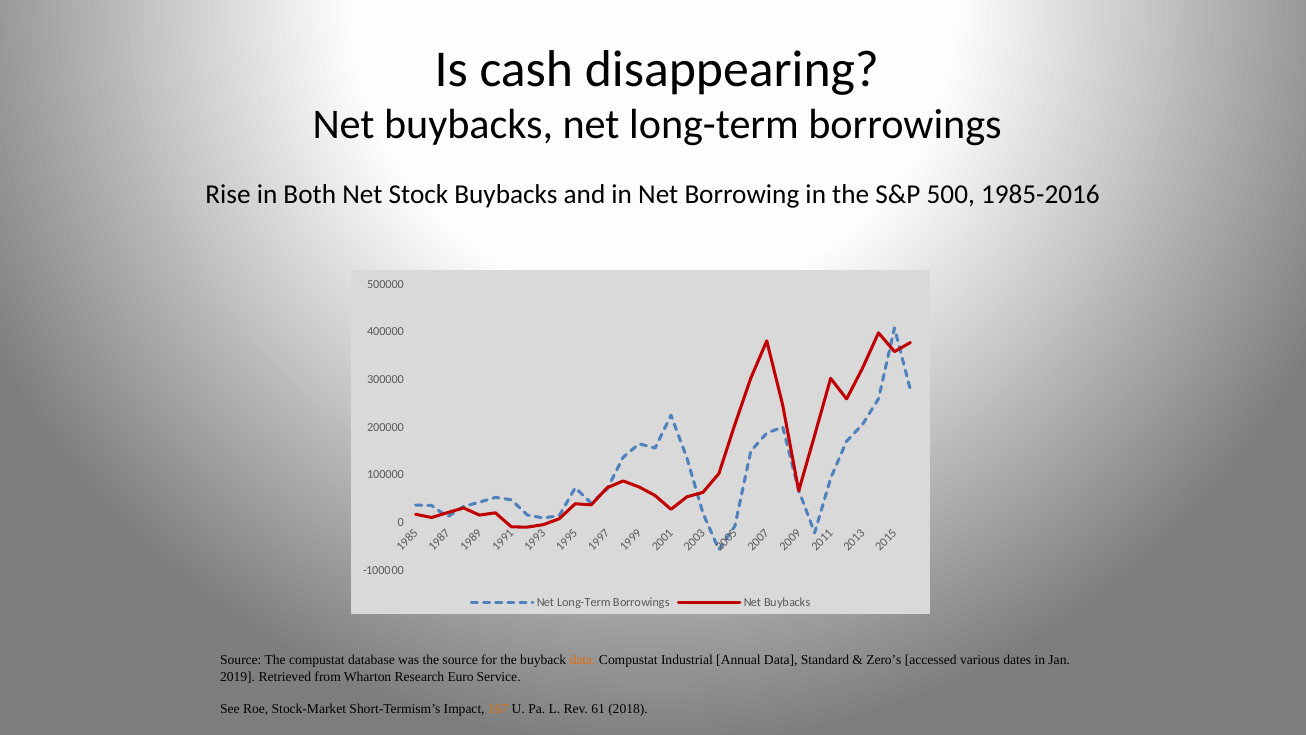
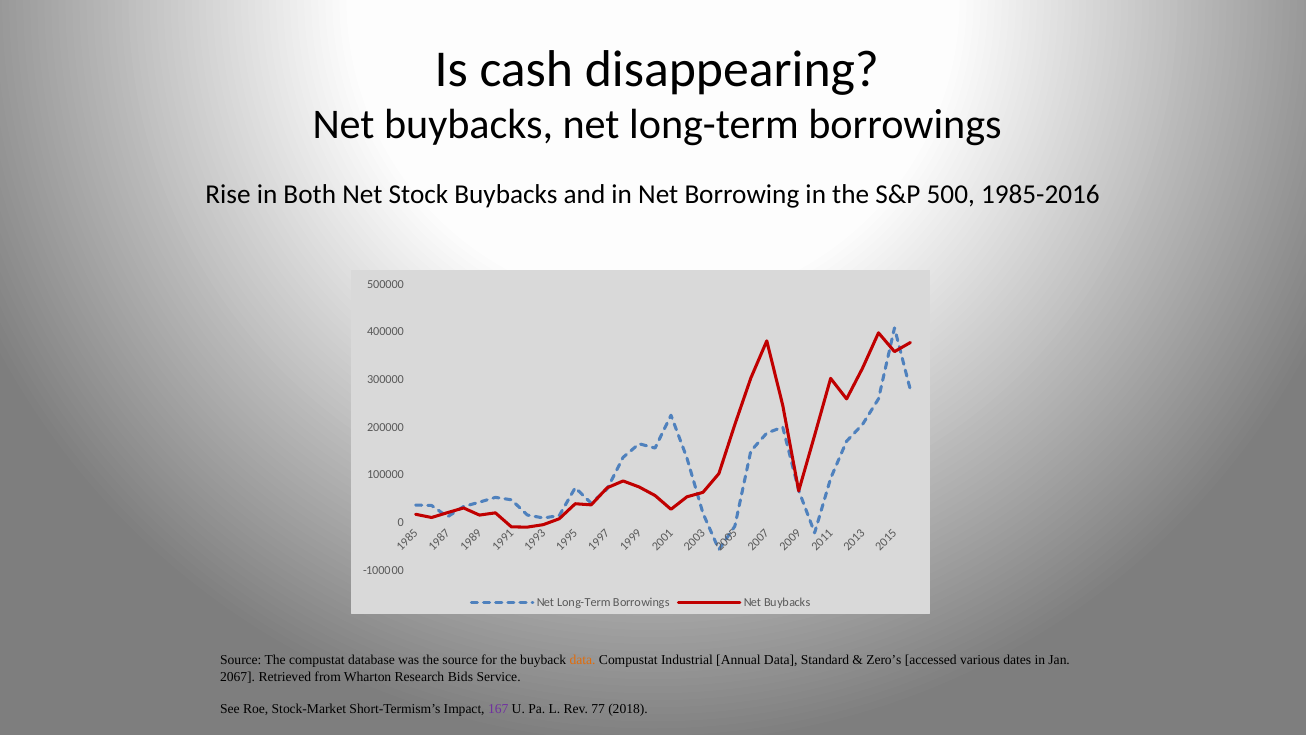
2019: 2019 -> 2067 (238, 676)
Euro: Euro -> Bids (460, 676)
167 colour: orange -> purple (498, 709)
61: 61 -> 77 (598, 709)
